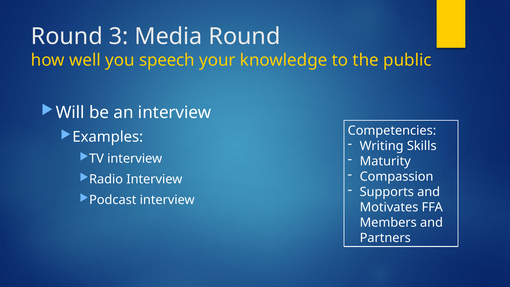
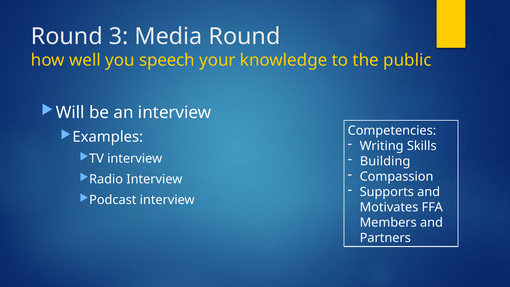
Maturity: Maturity -> Building (385, 161)
